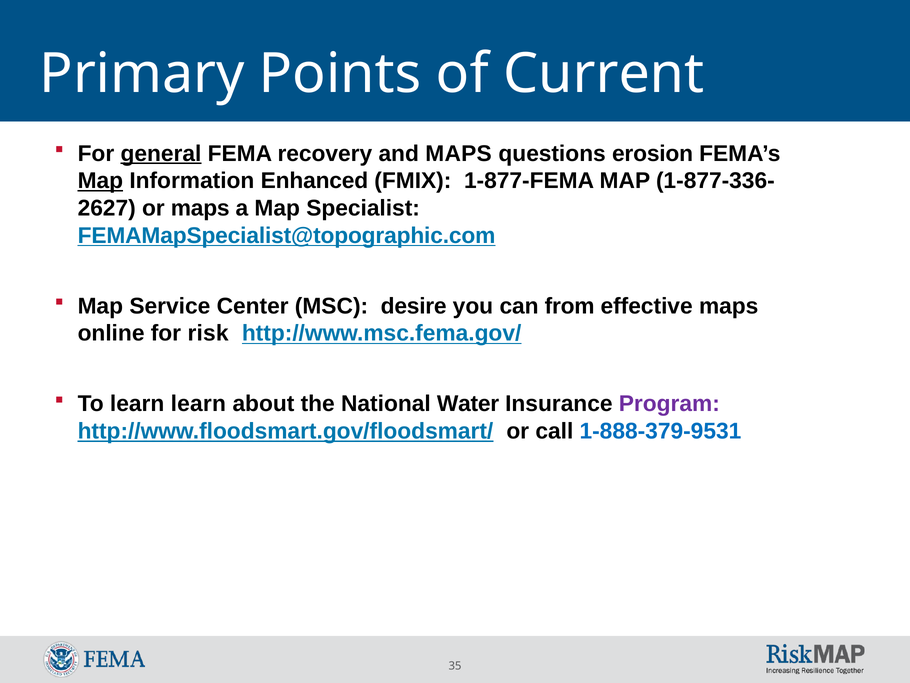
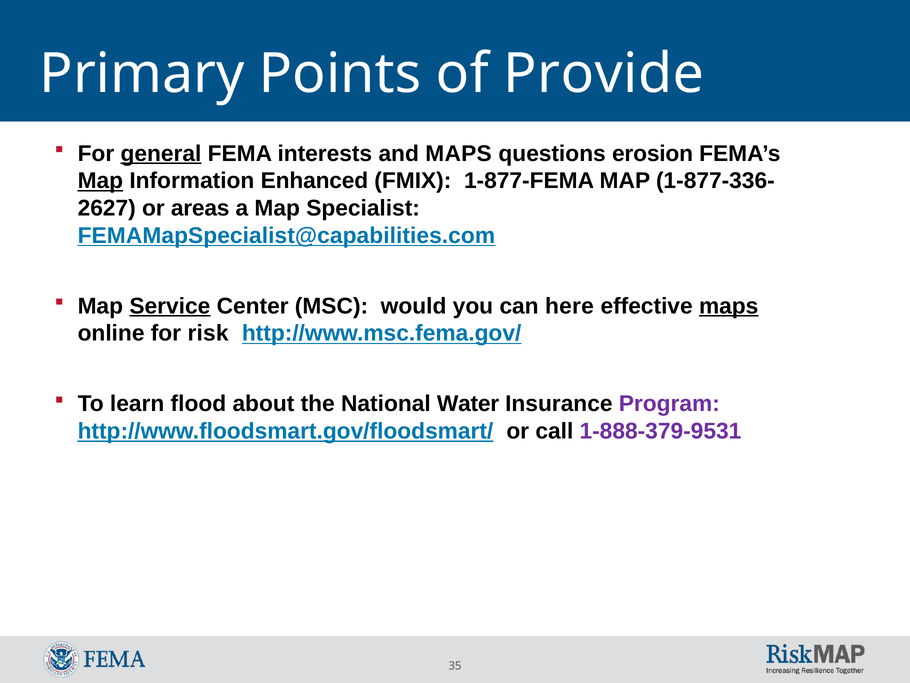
Current: Current -> Provide (604, 74)
recovery: recovery -> interests (325, 153)
or maps: maps -> areas (200, 208)
FEMAMapSpecialist@topographic.com: FEMAMapSpecialist@topographic.com -> FEMAMapSpecialist@capabilities.com (286, 235)
Service underline: none -> present (170, 306)
desire: desire -> would (414, 306)
from: from -> here (569, 306)
maps underline: none -> present (729, 306)
learn learn: learn -> flood (198, 404)
1-888-379-9531 colour: blue -> purple (660, 431)
